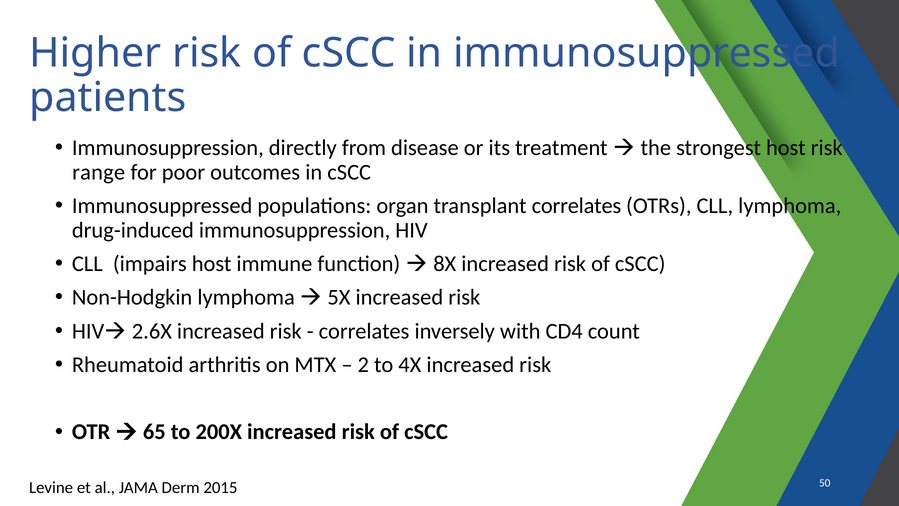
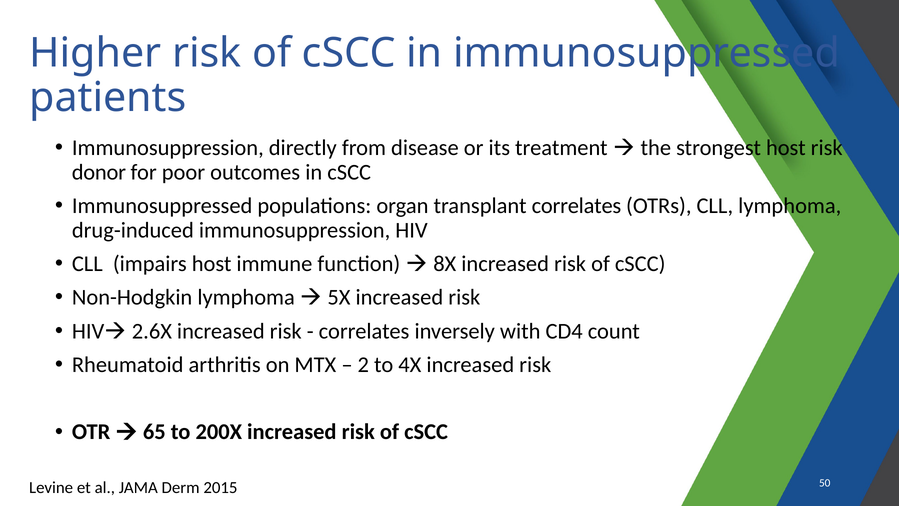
range: range -> donor (99, 172)
